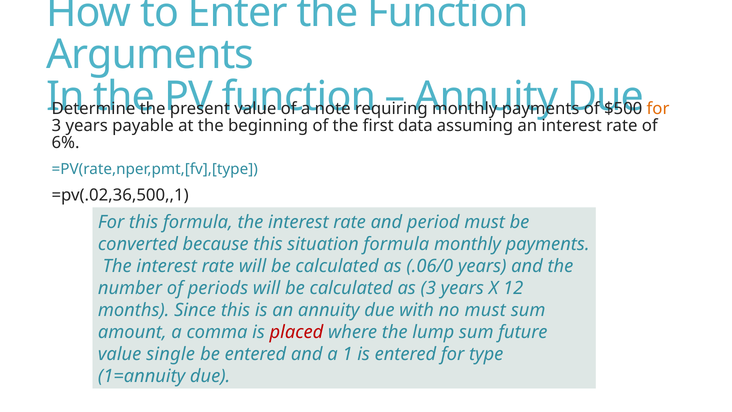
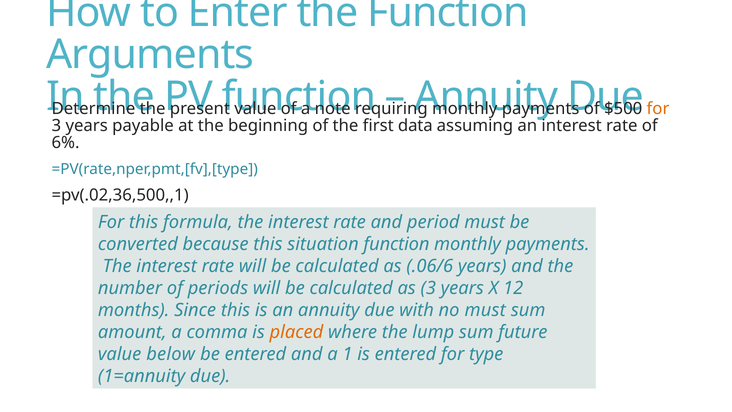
situation formula: formula -> function (397, 244)
.06/0: .06/0 -> .06/6 (430, 266)
placed colour: red -> orange (296, 332)
single: single -> below (171, 354)
